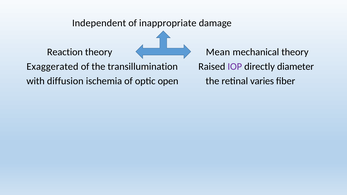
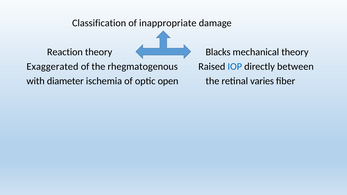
Independent: Independent -> Classification (99, 23)
Mean: Mean -> Blacks (218, 52)
transillumination: transillumination -> rhegmatogenous (143, 67)
IOP colour: purple -> blue (235, 67)
diameter: diameter -> between (295, 67)
diffusion: diffusion -> diameter (65, 81)
